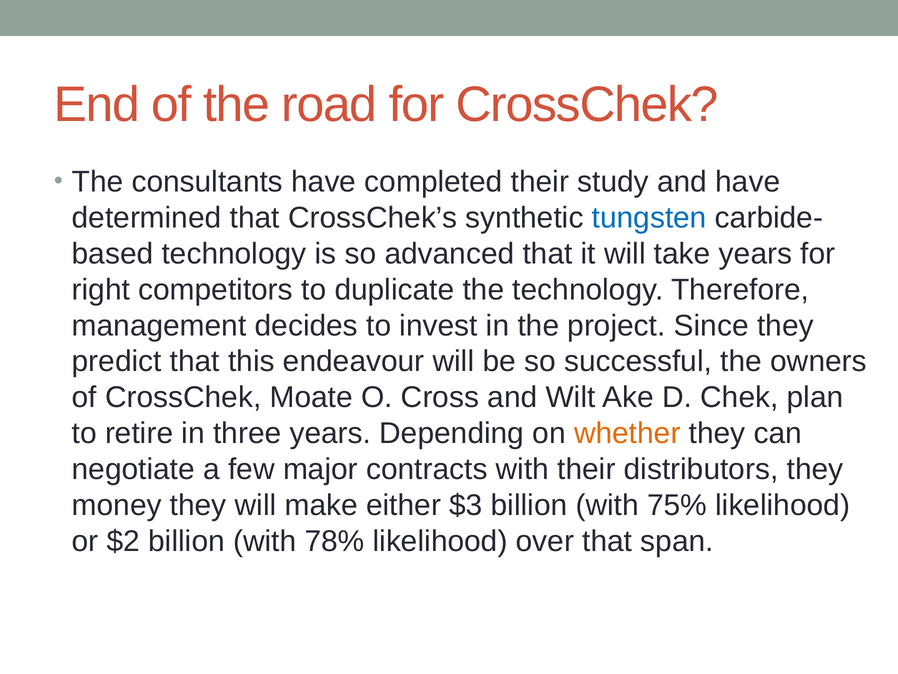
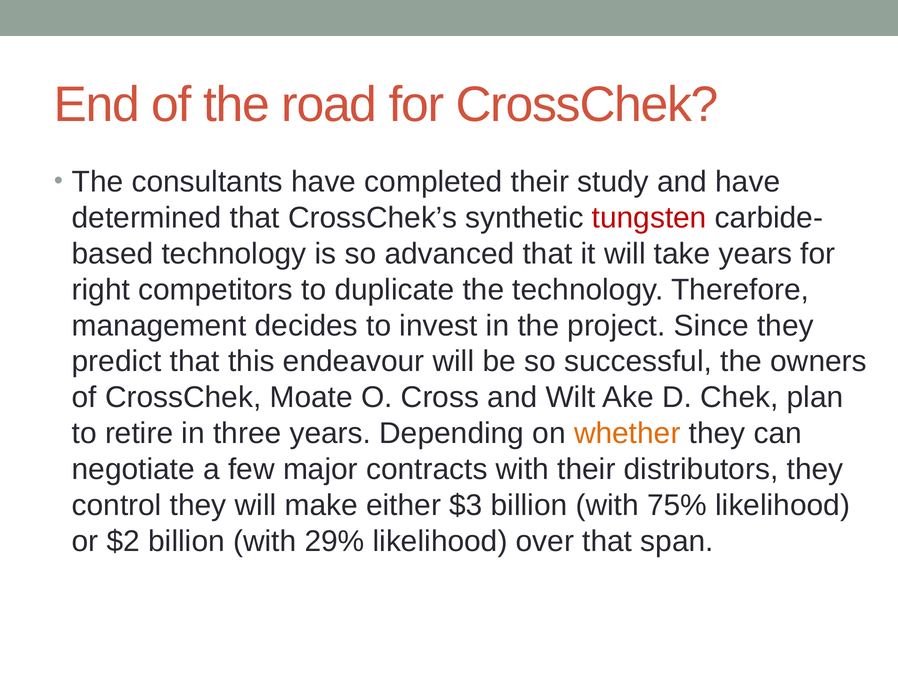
tungsten colour: blue -> red (649, 218)
money: money -> control (117, 505)
78%: 78% -> 29% (335, 541)
